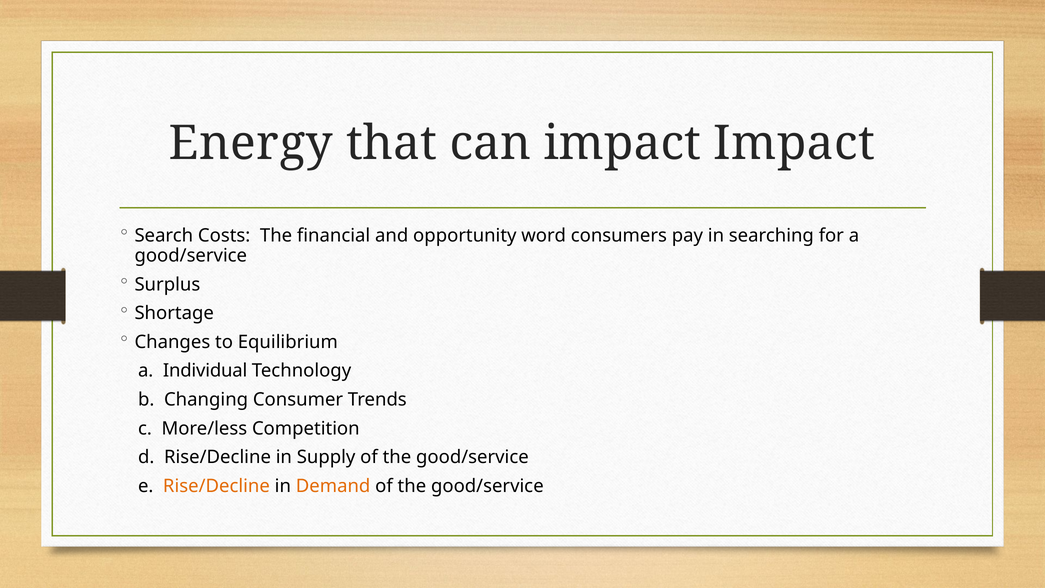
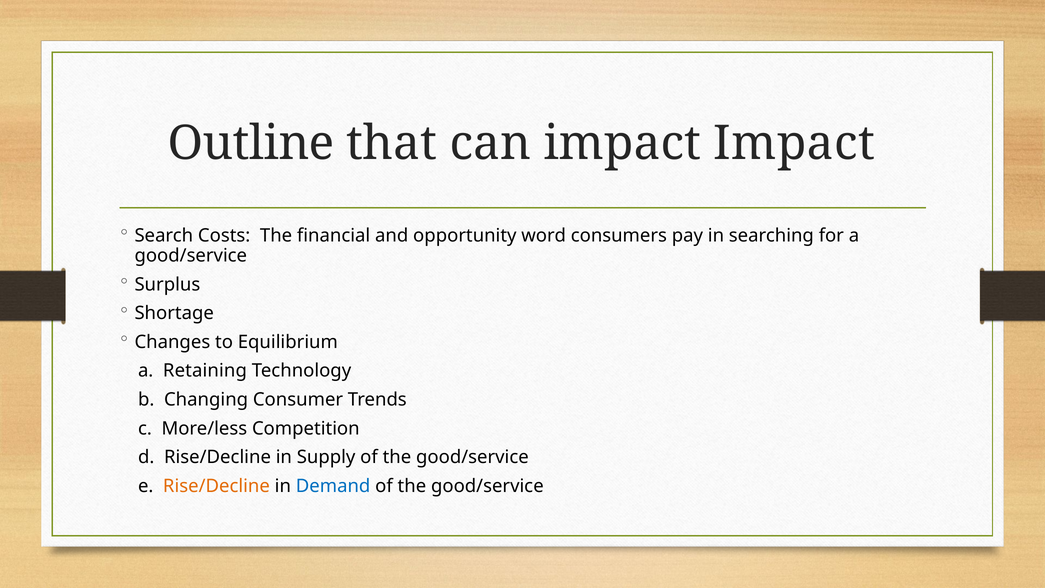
Energy: Energy -> Outline (251, 143)
Individual: Individual -> Retaining (205, 371)
Demand colour: orange -> blue (333, 486)
